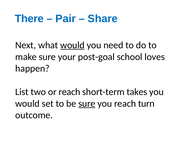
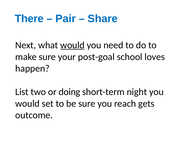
or reach: reach -> doing (69, 92)
takes: takes -> night (137, 92)
sure underline: present -> none (87, 103)
turn: turn -> gets (146, 103)
